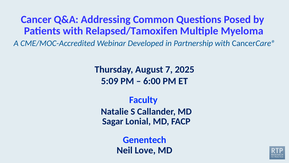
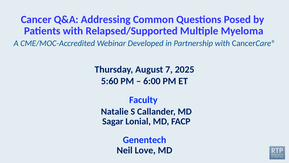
Relapsed/Tamoxifen: Relapsed/Tamoxifen -> Relapsed/Supported (132, 31)
5:09: 5:09 -> 5:60 (110, 81)
